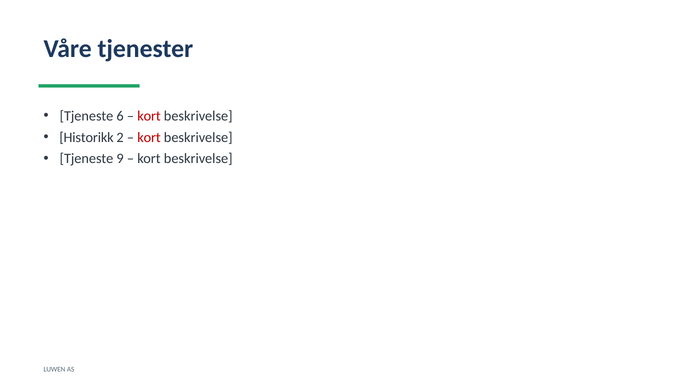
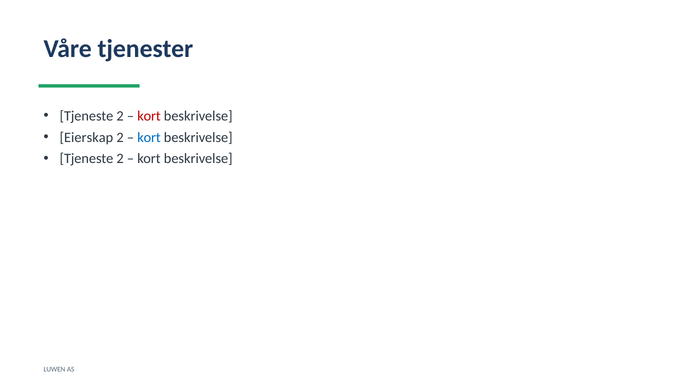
6: 6 -> 2 (120, 116)
Historikk: Historikk -> Eierskap (86, 137)
kort colour: red -> blue (149, 137)
9: 9 -> 2 (120, 159)
